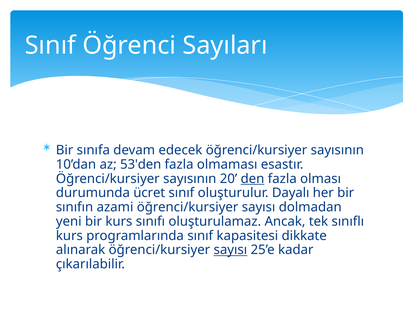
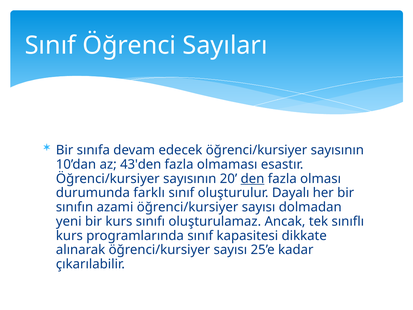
53'den: 53'den -> 43'den (141, 164)
ücret: ücret -> farklı (149, 193)
sayısı underline: present -> none (230, 250)
